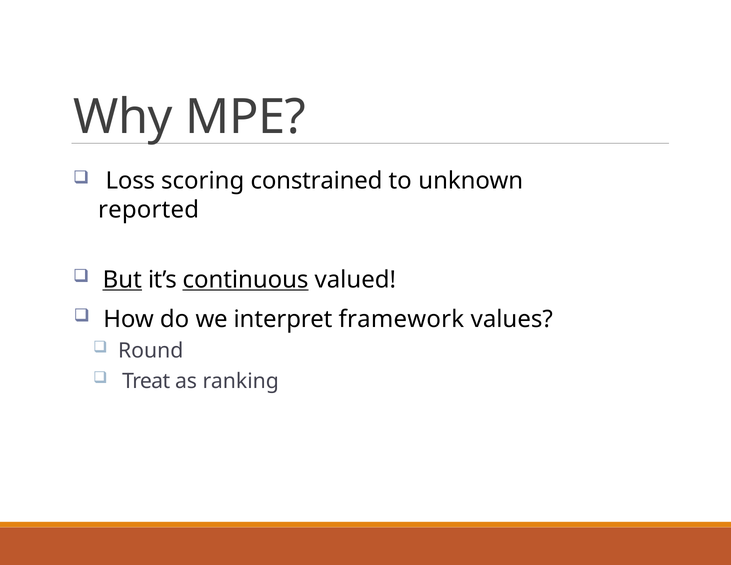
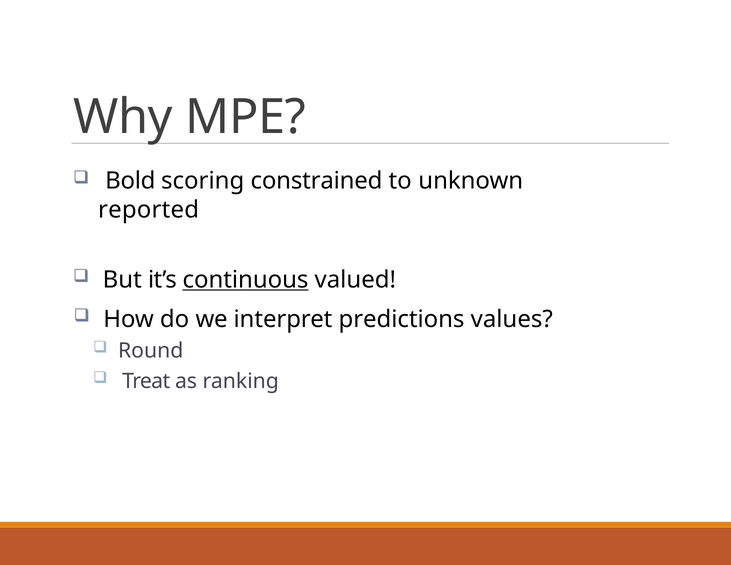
Loss: Loss -> Bold (130, 181)
But underline: present -> none (122, 280)
framework: framework -> predictions (401, 319)
